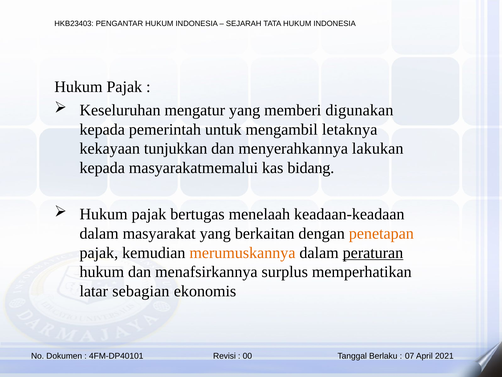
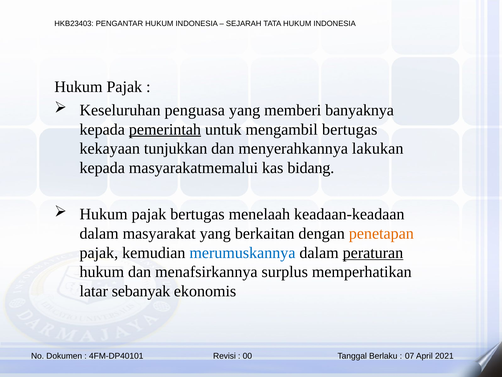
mengatur: mengatur -> penguasa (195, 110)
digunakan: digunakan -> banyaknya (360, 110)
pemerintah underline: none -> present (165, 129)
mengambil letaknya: letaknya -> bertugas (350, 129)
merumuskannya colour: orange -> blue (242, 252)
sebagian: sebagian -> sebanyak (141, 291)
